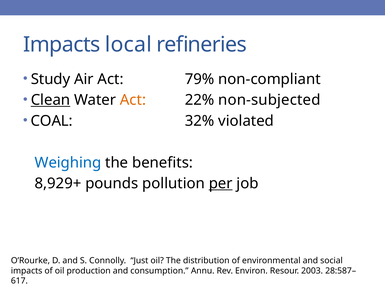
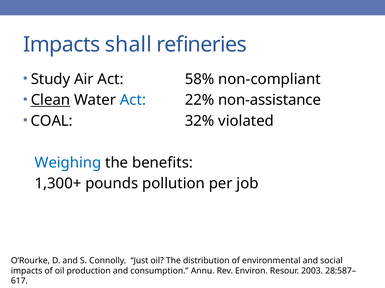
local: local -> shall (128, 45)
79%: 79% -> 58% (200, 79)
Act colour: orange -> blue (133, 100)
non-subjected: non-subjected -> non-assistance (269, 100)
8,929+: 8,929+ -> 1,300+ (58, 184)
per underline: present -> none (221, 184)
